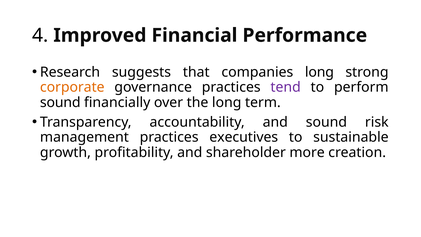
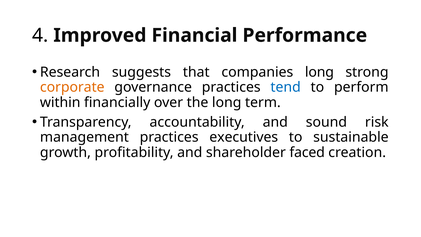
tend colour: purple -> blue (286, 87)
sound: sound -> within (60, 102)
more: more -> faced (307, 152)
